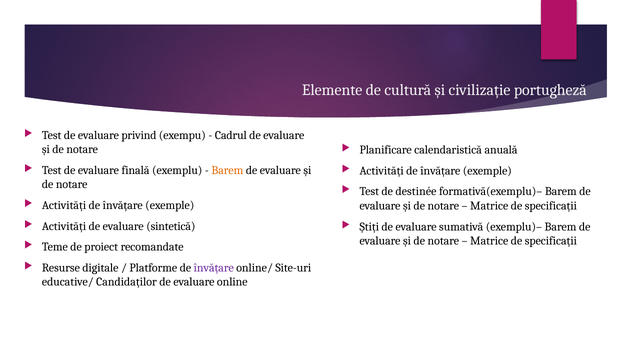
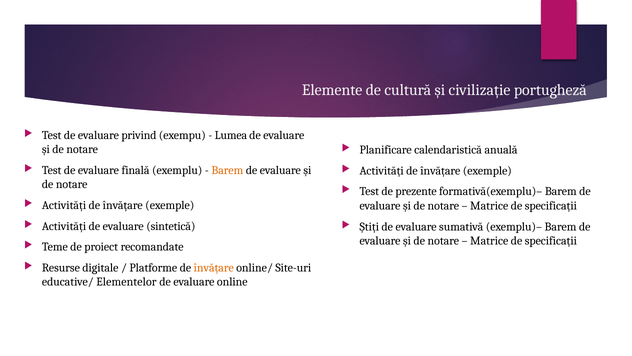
Cadrul: Cadrul -> Lumea (231, 135)
destinée: destinée -> prezente (416, 191)
învățare colour: purple -> orange (214, 267)
Candidaților: Candidaților -> Elementelor (126, 282)
